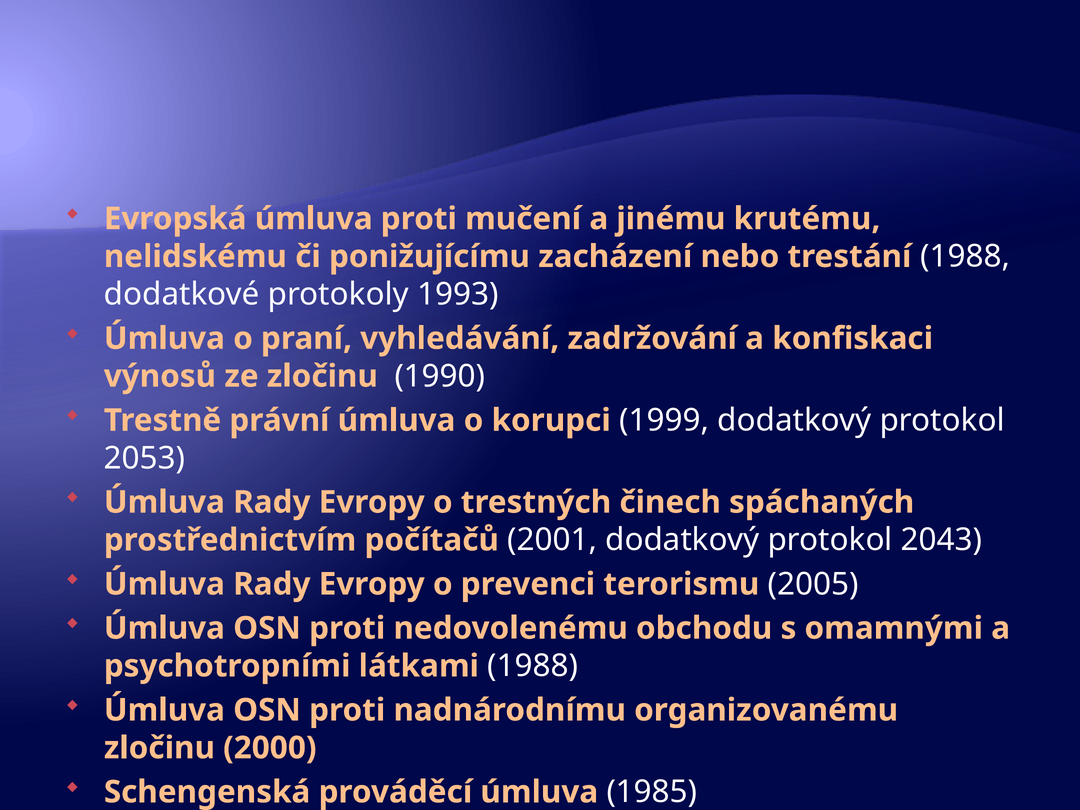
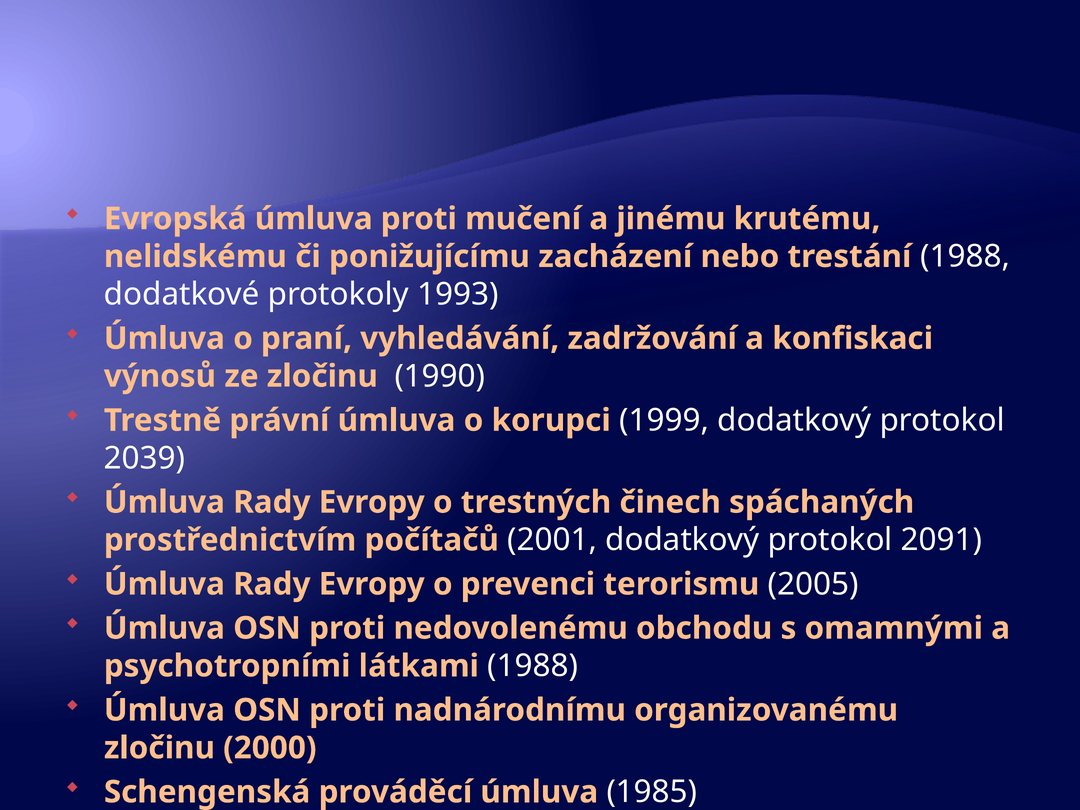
2053: 2053 -> 2039 (145, 458)
2043: 2043 -> 2091 (942, 540)
